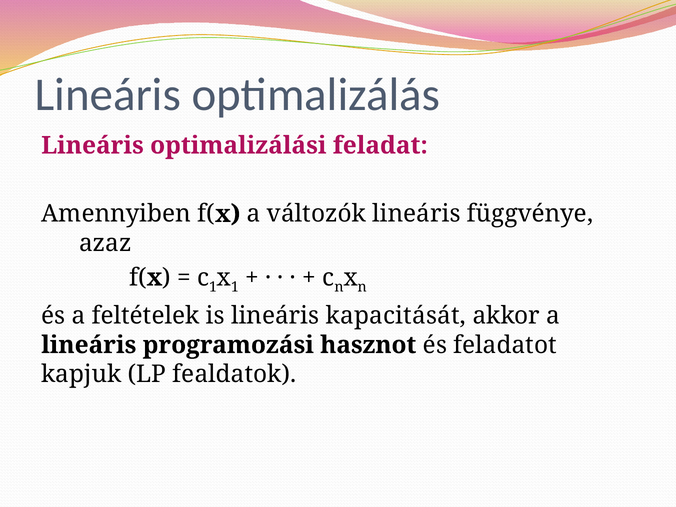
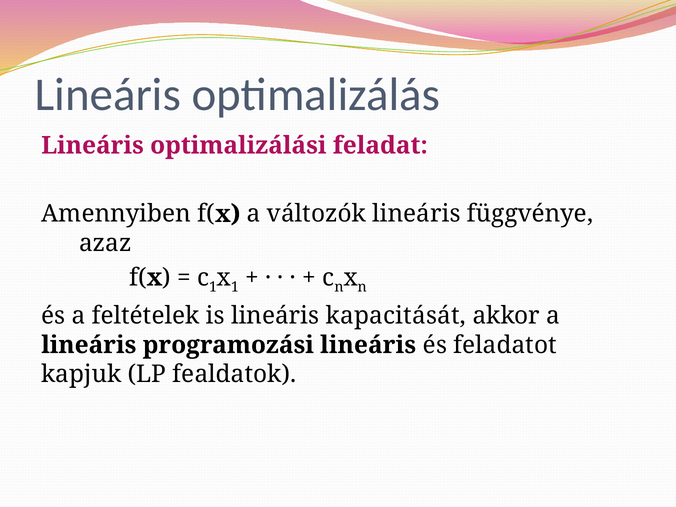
programozási hasznot: hasznot -> lineáris (368, 345)
